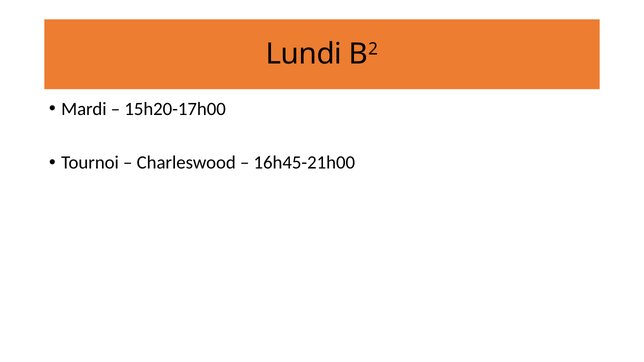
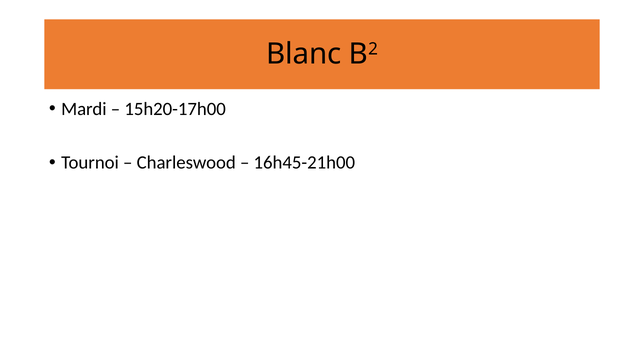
Lundi: Lundi -> Blanc (304, 54)
